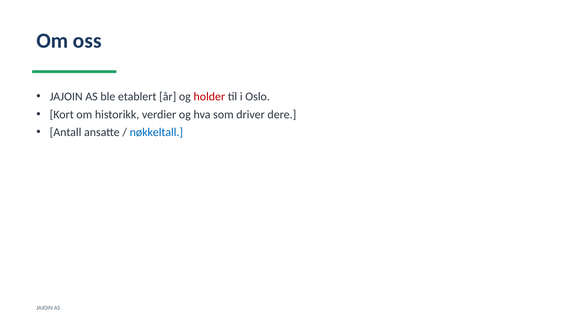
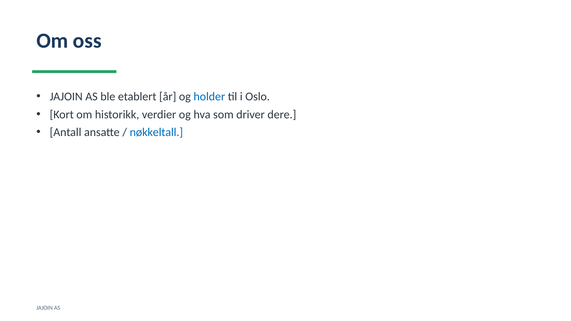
holder colour: red -> blue (209, 97)
